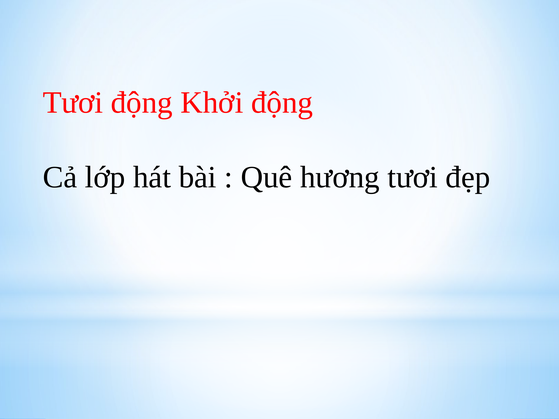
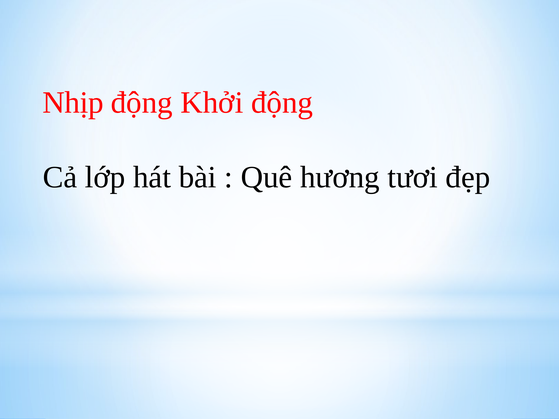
Tươi: Tươi -> Nhịp (73, 103)
